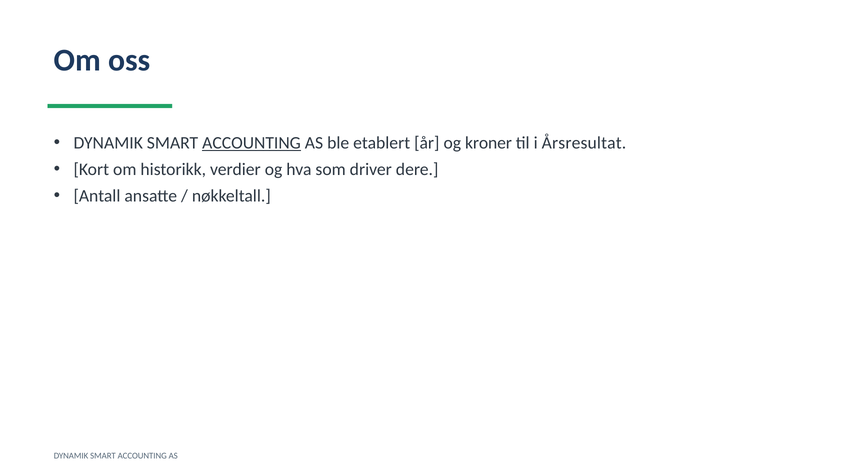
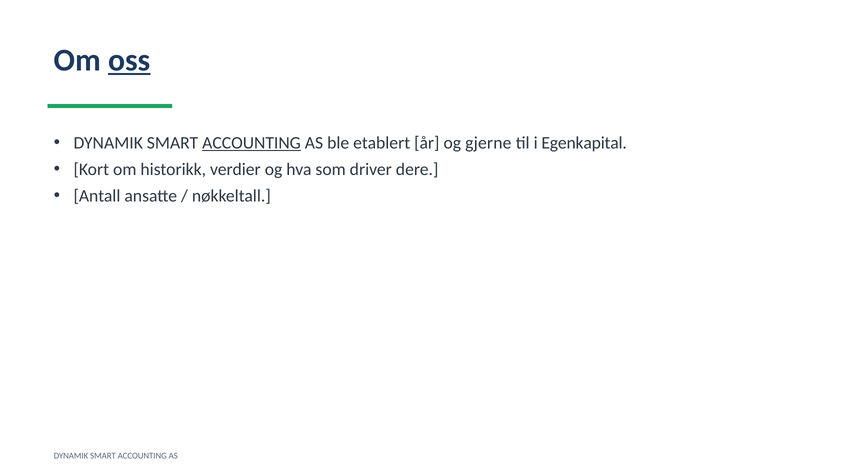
oss underline: none -> present (129, 60)
kroner: kroner -> gjerne (488, 143)
Årsresultat: Årsresultat -> Egenkapital (584, 143)
